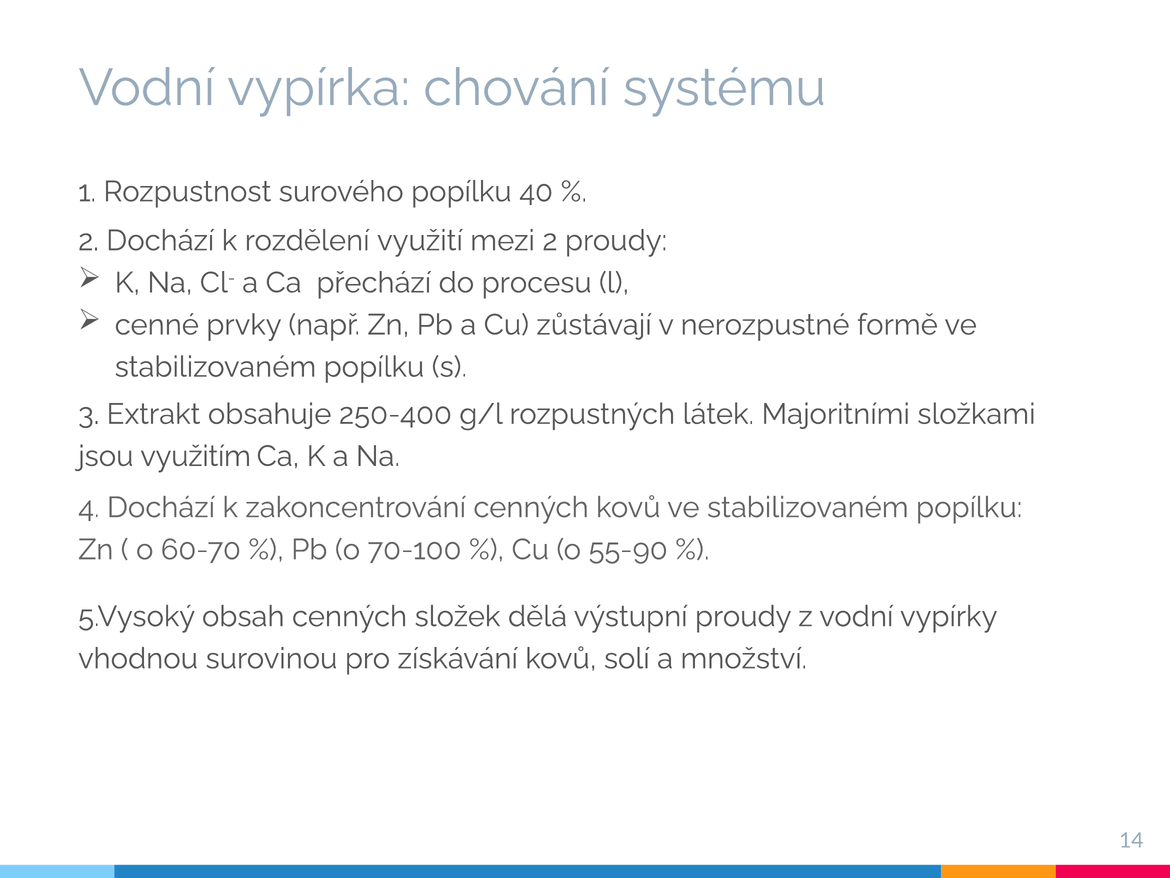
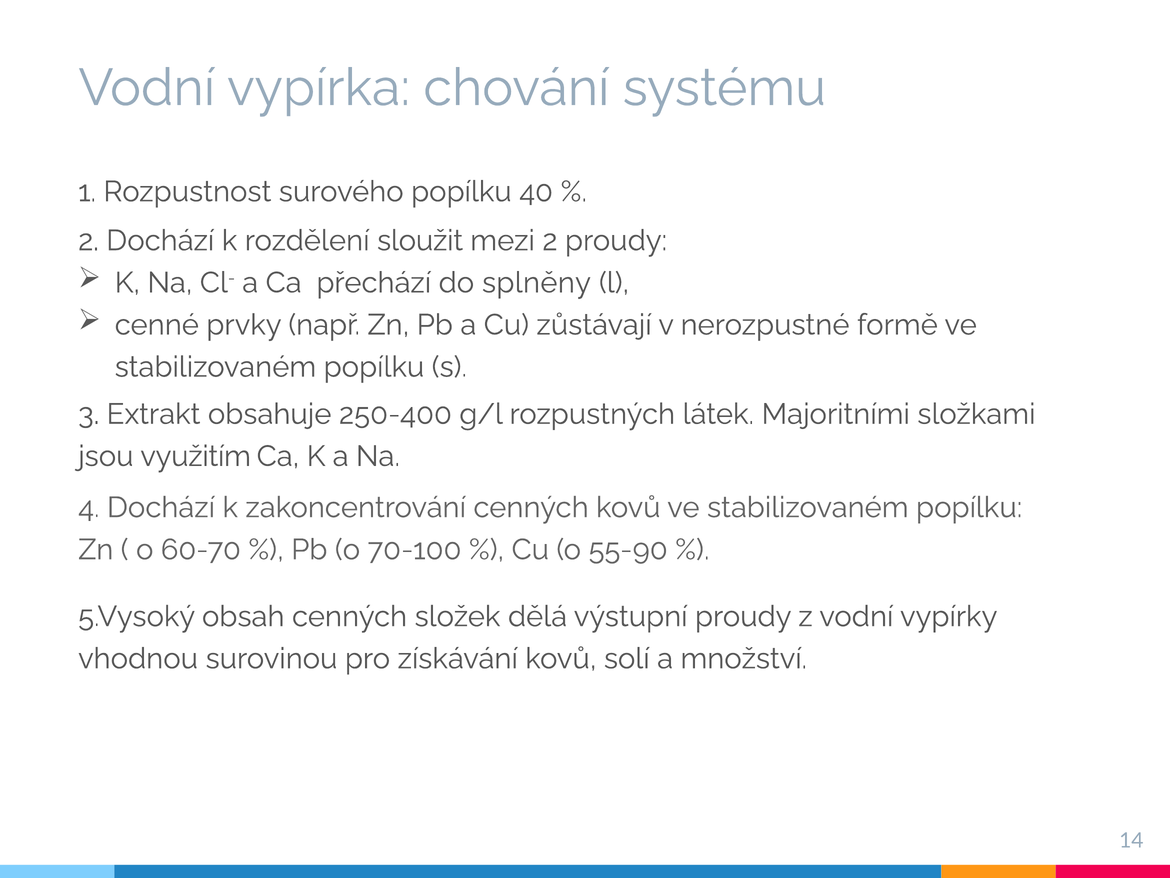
využití: využití -> sloužit (420, 240)
procesu: procesu -> splněny (536, 283)
